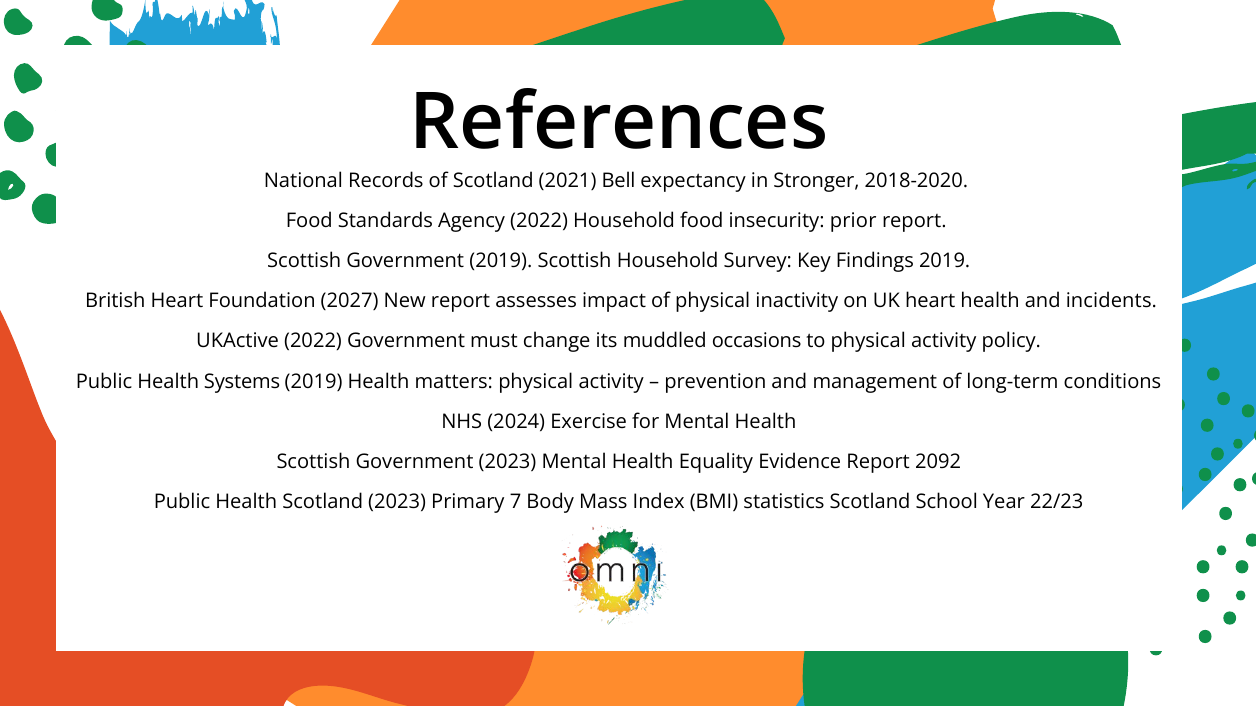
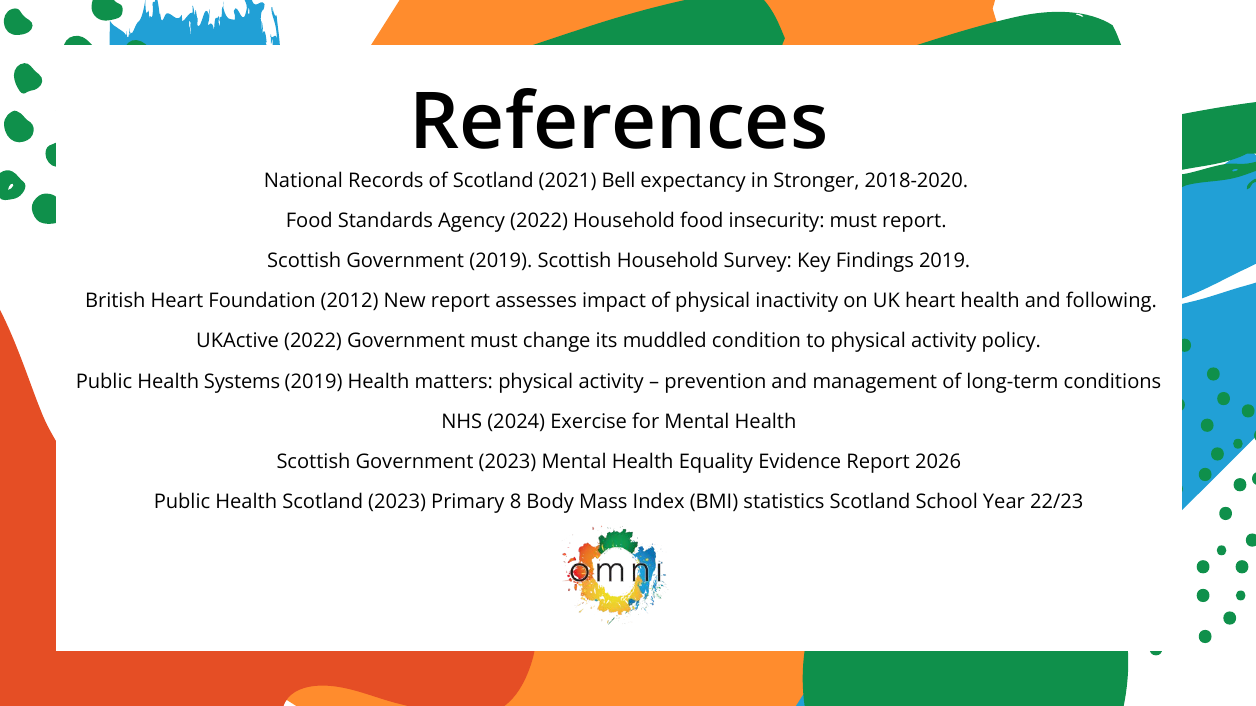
insecurity prior: prior -> must (853, 221)
2027: 2027 -> 2012 (350, 301)
incidents: incidents -> following (1111, 301)
occasions: occasions -> condition (756, 342)
2092: 2092 -> 2026 (938, 462)
7: 7 -> 8 (516, 502)
